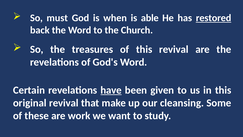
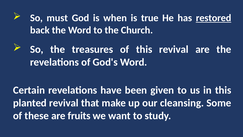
able: able -> true (150, 18)
have underline: present -> none (111, 90)
original: original -> planted (30, 103)
work: work -> fruits (79, 115)
